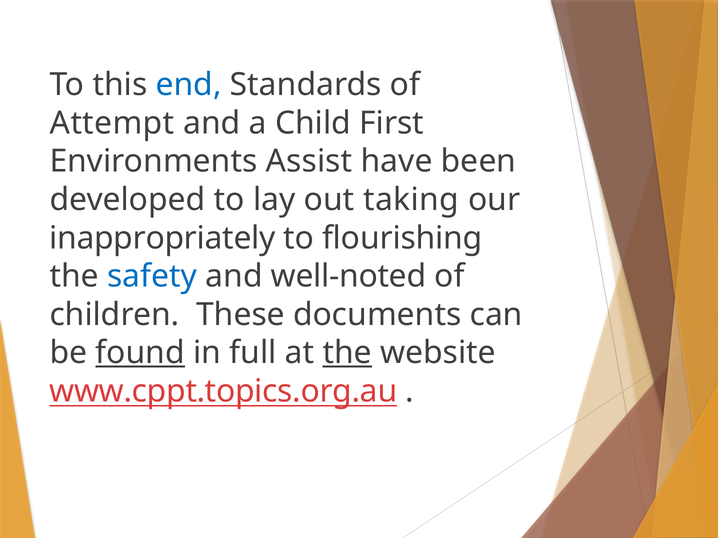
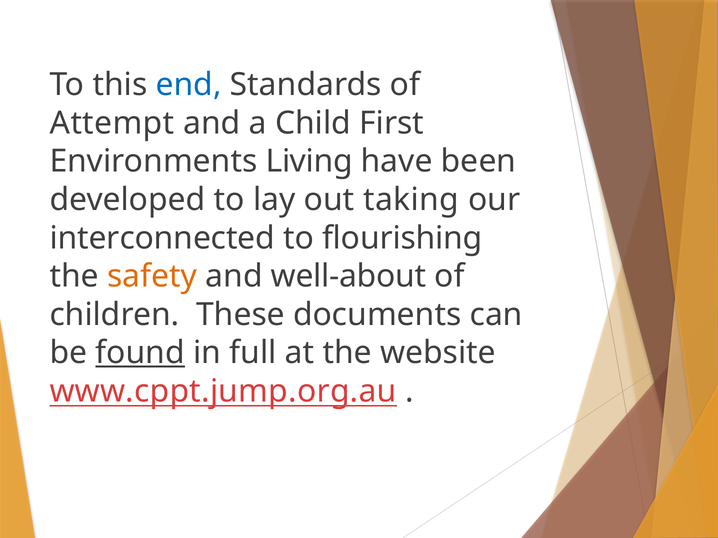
Assist: Assist -> Living (309, 162)
inappropriately: inappropriately -> interconnected (162, 238)
safety colour: blue -> orange (152, 277)
well-noted: well-noted -> well-about (349, 277)
the underline: present -> none (347, 353)
www.cppt.topics.org.au: www.cppt.topics.org.au -> www.cppt.jump.org.au (223, 391)
